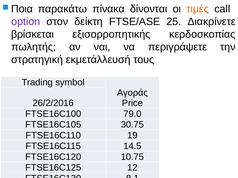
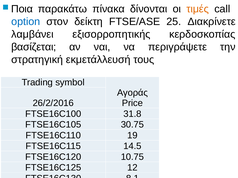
option colour: purple -> blue (26, 22)
βρίσκεται: βρίσκεται -> λαμβάνει (32, 34)
πωλητής: πωλητής -> βασίζεται (34, 47)
79.0: 79.0 -> 31.8 (132, 114)
